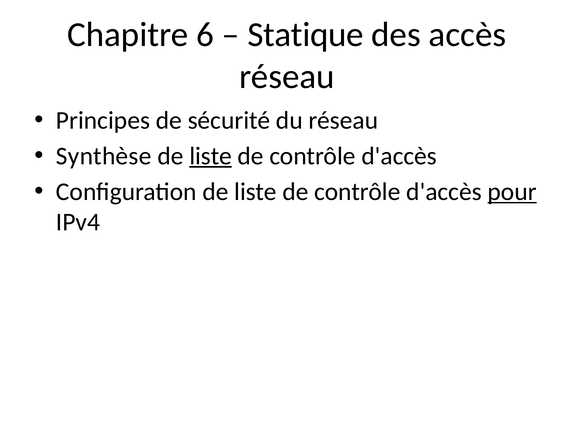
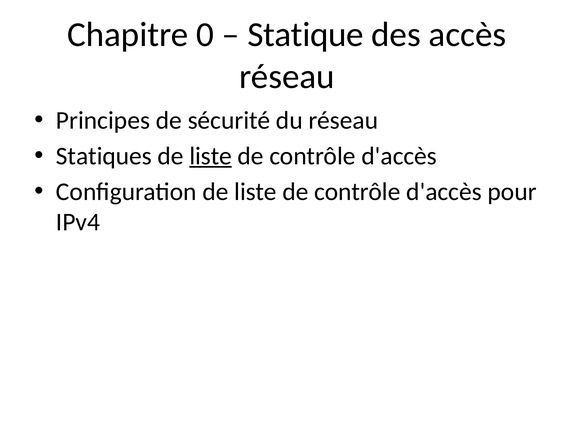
6: 6 -> 0 (205, 35)
Synthèse: Synthèse -> Statiques (104, 156)
pour underline: present -> none (512, 192)
